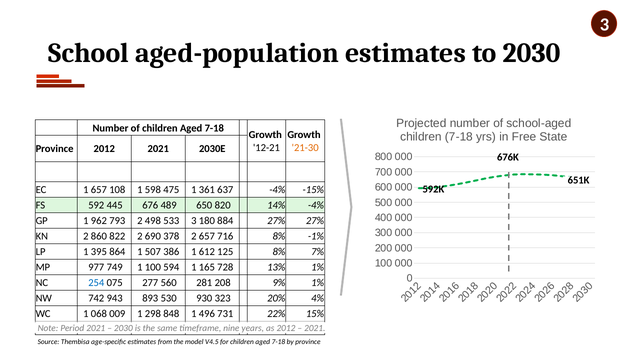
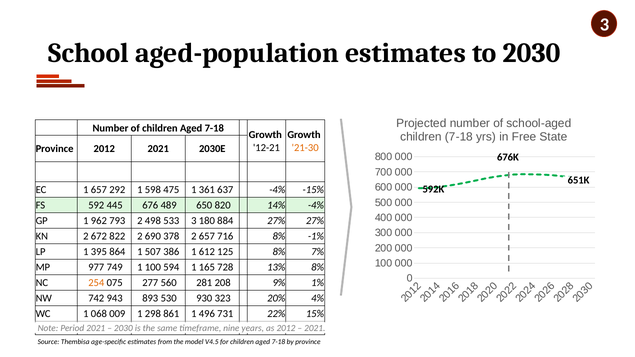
108: 108 -> 292 (117, 190)
860: 860 -> 672 (99, 237)
13% 1%: 1% -> 8% (318, 268)
254 colour: blue -> orange (96, 283)
848: 848 -> 861 (171, 314)
